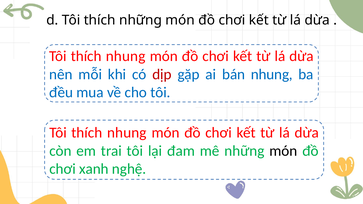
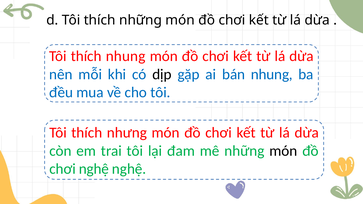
dịp colour: red -> black (162, 74)
nhung: nhung -> nhưng (127, 133)
chơi xanh: xanh -> nghệ (94, 169)
